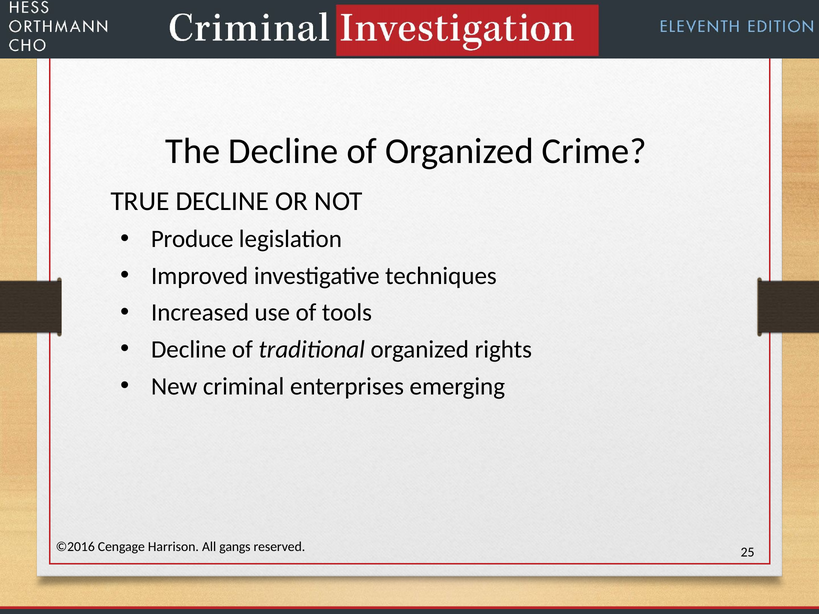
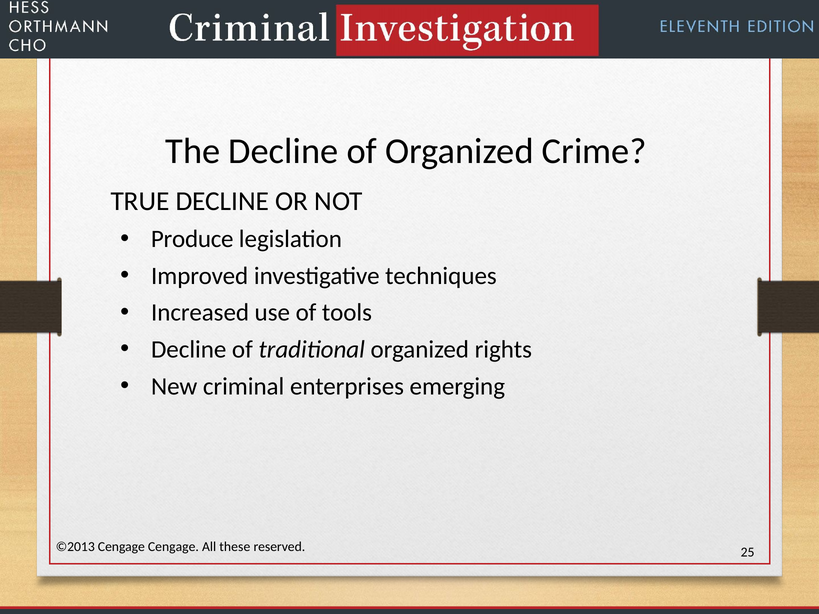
©2016: ©2016 -> ©2013 (75, 547)
Cengage Harrison: Harrison -> Cengage (173, 547)
gangs: gangs -> these (235, 547)
